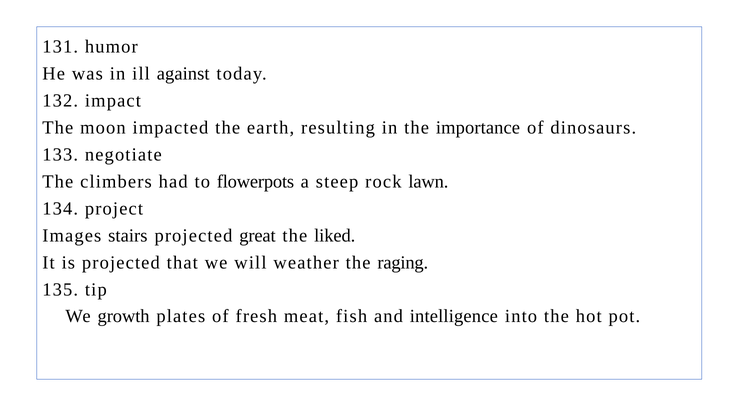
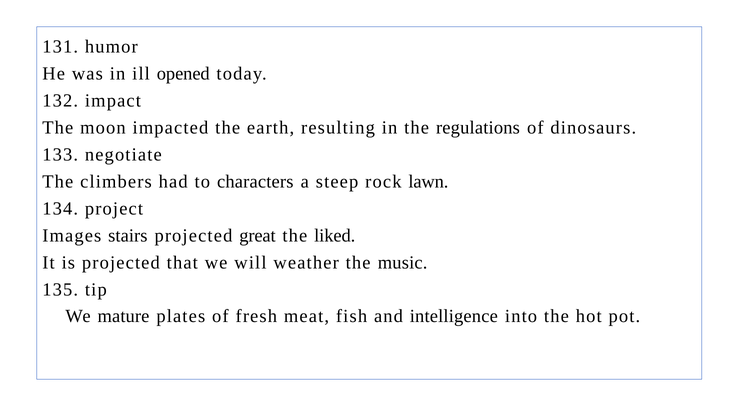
against: against -> opened (183, 74)
importance: importance -> regulations (478, 128)
flowerpots: flowerpots -> characters (255, 181)
raging: raging -> music (403, 262)
growth: growth -> mature (124, 316)
